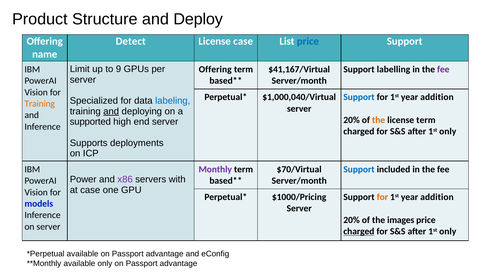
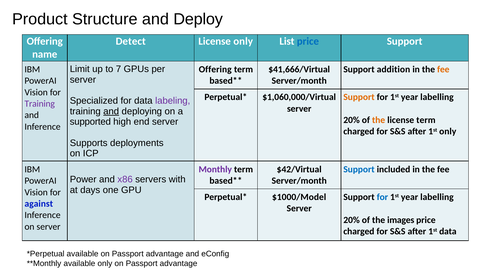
License case: case -> only (243, 41)
9: 9 -> 7 (119, 69)
$41,167/Virtual: $41,167/Virtual -> $41,666/Virtual (299, 69)
labelling: labelling -> addition (393, 69)
fee colour: purple -> orange (443, 69)
$1,000,040/Virtual: $1,000,040/Virtual -> $1,060,000/Virtual (299, 97)
Support colour: blue -> orange (359, 97)
addition: addition -> labelling (437, 97)
labeling colour: blue -> purple (173, 101)
Training colour: orange -> purple (40, 104)
$70/Virtual: $70/Virtual -> $42/Virtual (299, 170)
at case: case -> days (90, 190)
$1000/Pricing: $1000/Pricing -> $1000/Model (299, 197)
for colour: orange -> blue (382, 197)
addition: addition -> labelling (437, 197)
models: models -> against (39, 204)
charged underline: present -> none (359, 232)
only: only -> data (448, 232)
